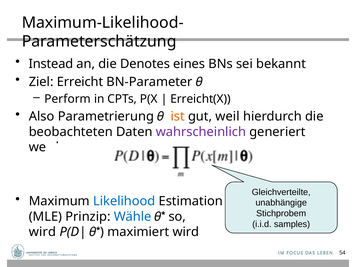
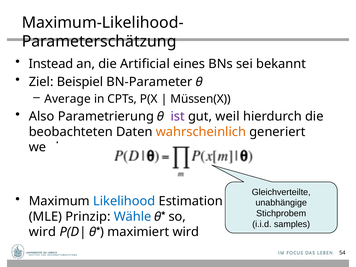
Denotes: Denotes -> Artificial (145, 64)
Erreicht: Erreicht -> Beispiel (80, 82)
Perform: Perform -> Average (68, 99)
Erreicht(X: Erreicht(X -> Müssen(X (201, 99)
ist colour: orange -> purple (178, 116)
wahrscheinlich colour: purple -> orange (201, 132)
